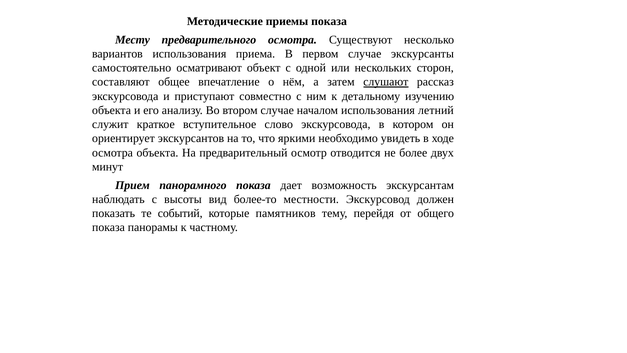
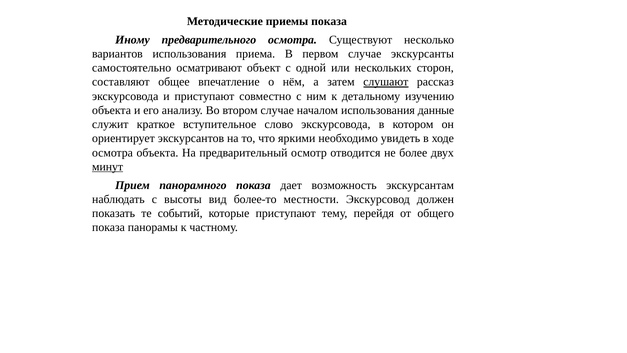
Месту: Месту -> Иному (133, 40)
летний: летний -> данные (436, 110)
минут underline: none -> present (108, 167)
которые памятников: памятников -> приступают (286, 213)
